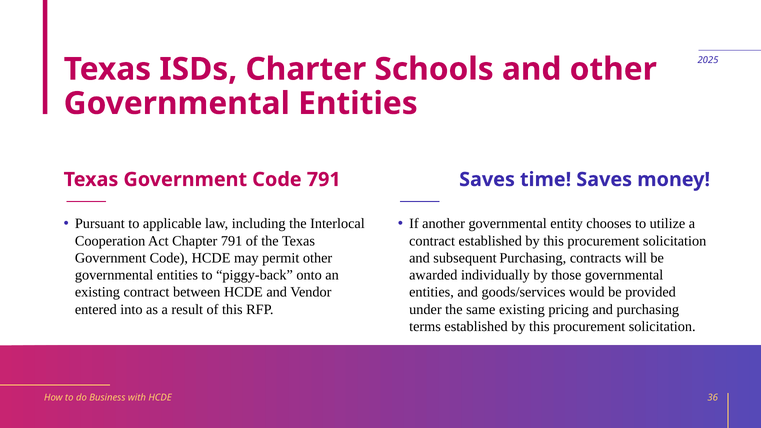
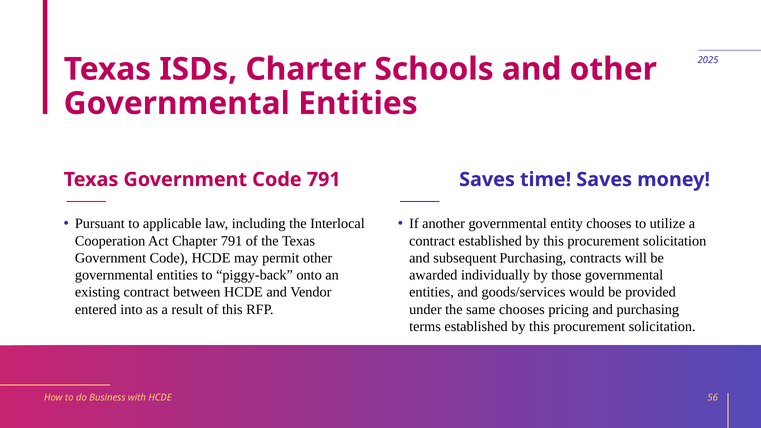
same existing: existing -> chooses (522, 309)
36: 36 -> 56 (713, 397)
